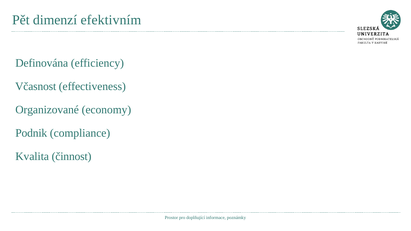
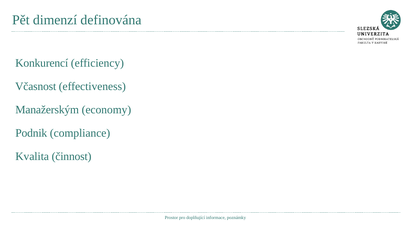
efektivním: efektivním -> definována (111, 20)
Definována: Definována -> Konkurencí (42, 63)
Organizované: Organizované -> Manažerským (47, 110)
